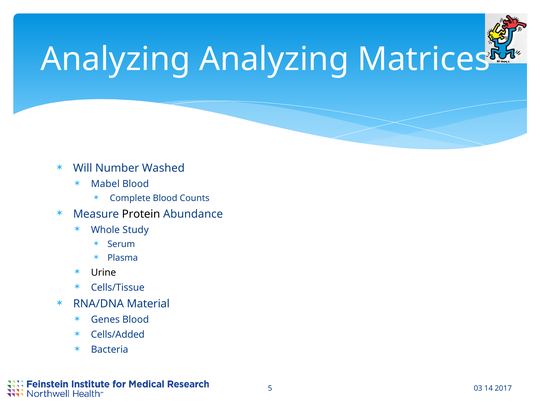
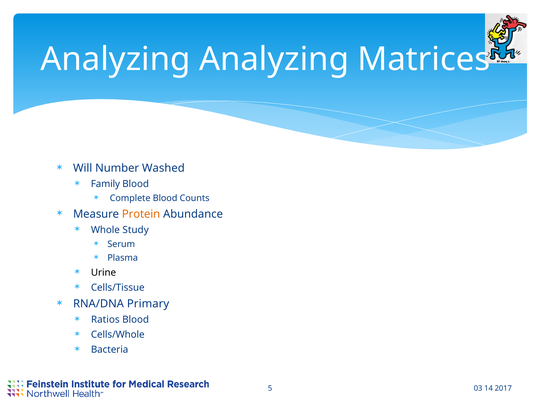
Mabel: Mabel -> Family (105, 184)
Protein colour: black -> orange (141, 214)
Material: Material -> Primary (148, 304)
Genes: Genes -> Ratios (105, 320)
Cells/Added: Cells/Added -> Cells/Whole (118, 335)
